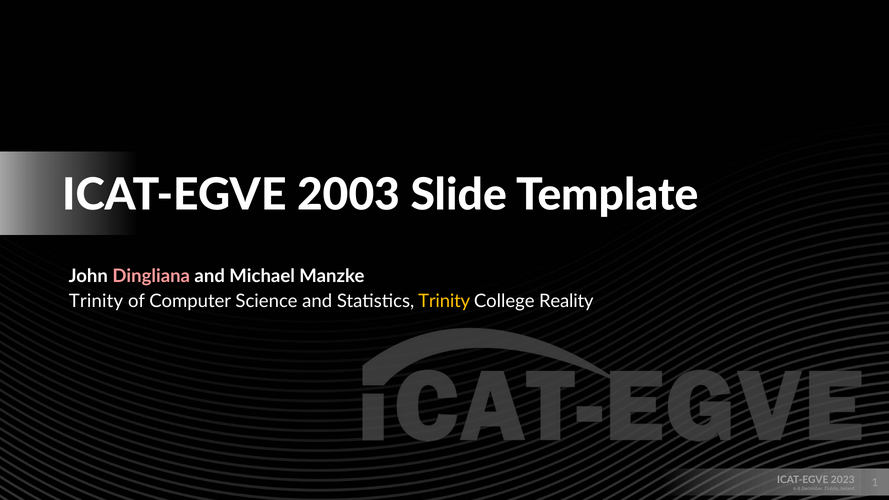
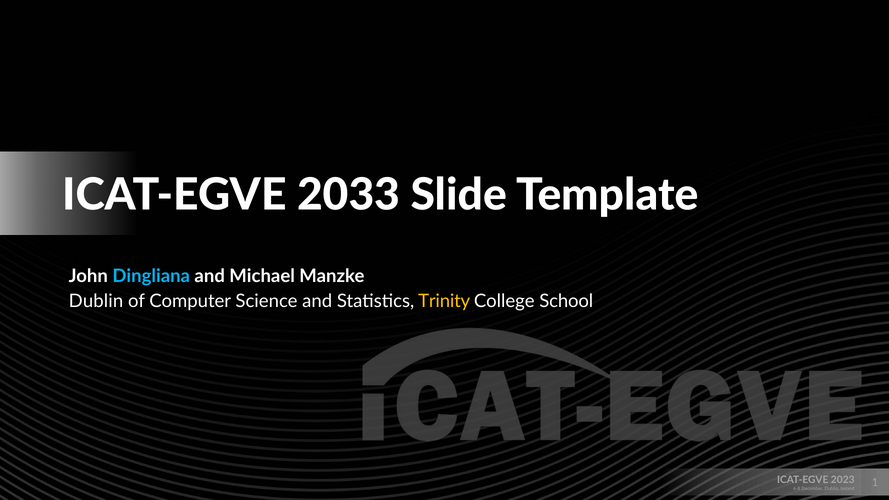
2003: 2003 -> 2033 (349, 195)
Dingliana colour: pink -> light blue (151, 276)
Trinity: Trinity -> Dublin (96, 301)
Reality: Reality -> School (566, 301)
